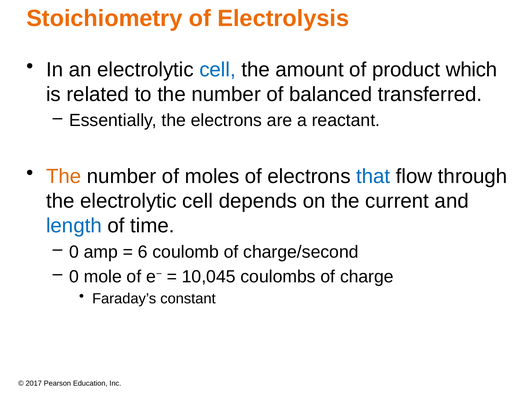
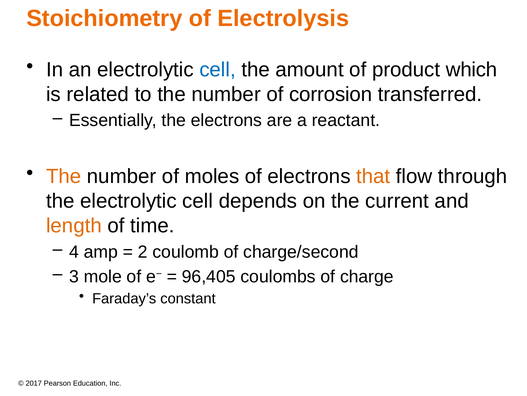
balanced: balanced -> corrosion (331, 94)
that colour: blue -> orange (373, 176)
length colour: blue -> orange (74, 225)
0: 0 -> 4 (74, 251)
6: 6 -> 2 (143, 251)
0: 0 -> 3 (74, 276)
10,045: 10,045 -> 96,405 (209, 276)
